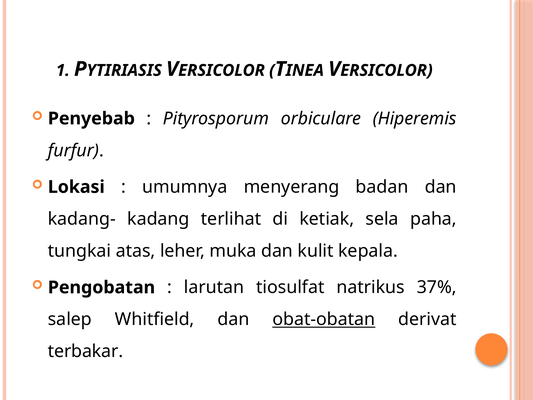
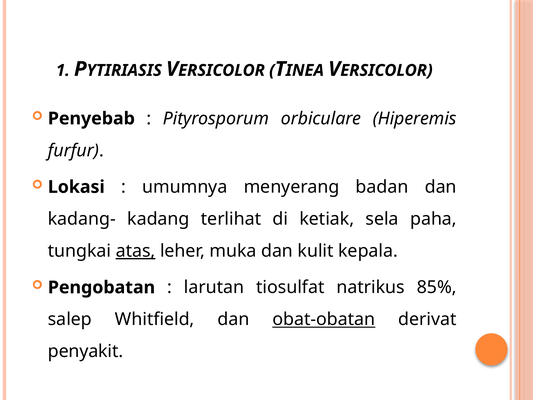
atas underline: none -> present (136, 251)
37%: 37% -> 85% (437, 287)
terbakar: terbakar -> penyakit (85, 351)
